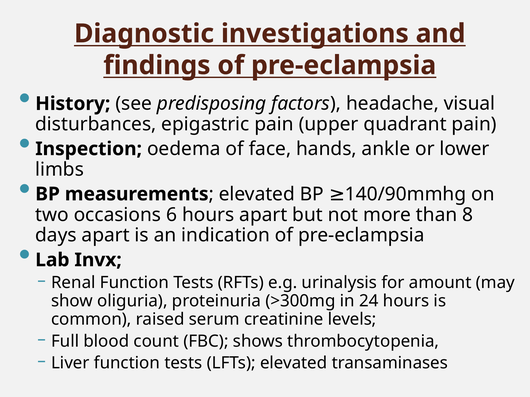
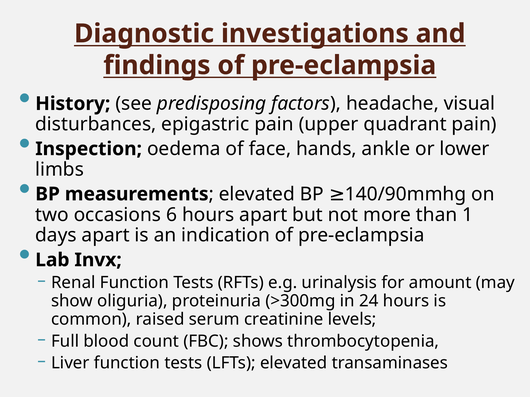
8: 8 -> 1 (468, 215)
